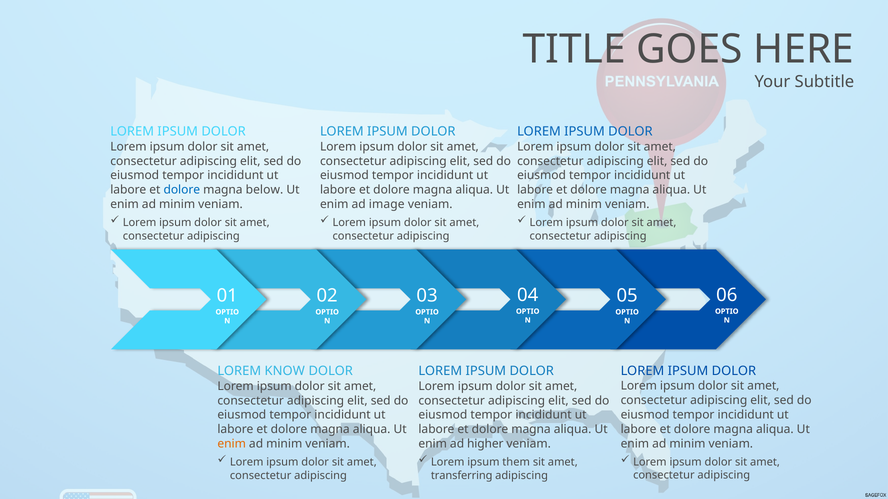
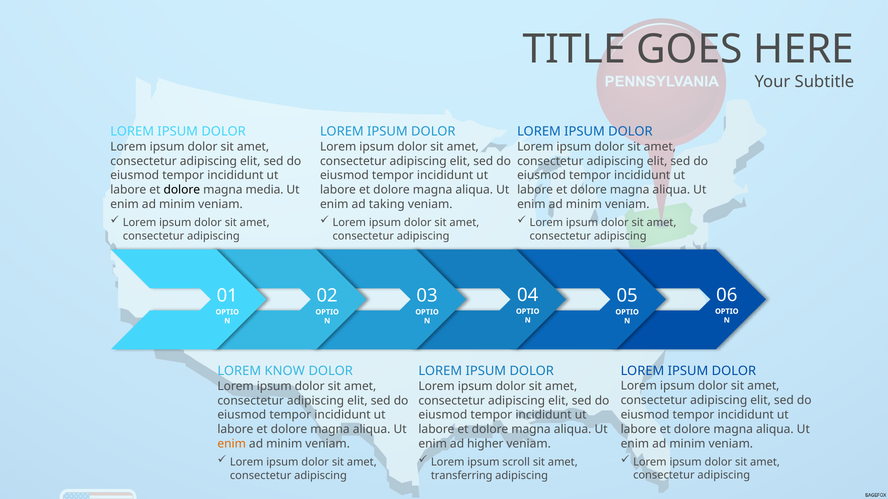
dolore colour: blue -> black (182, 190)
below: below -> media (265, 190)
image: image -> taking (387, 205)
them: them -> scroll (516, 463)
